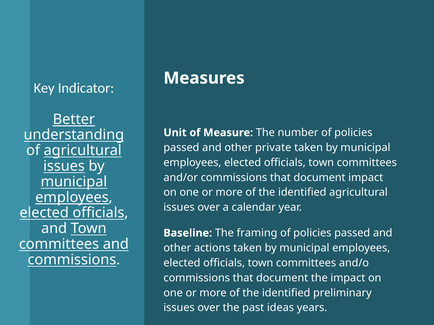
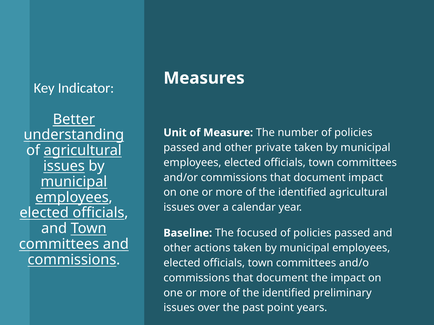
framing: framing -> focused (257, 233)
ideas: ideas -> point (280, 308)
